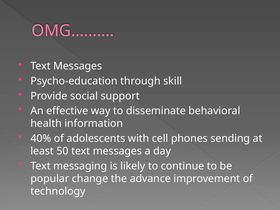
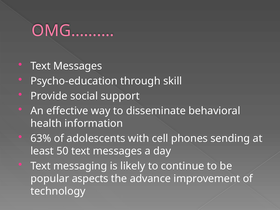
40%: 40% -> 63% (41, 138)
change: change -> aspects (90, 179)
